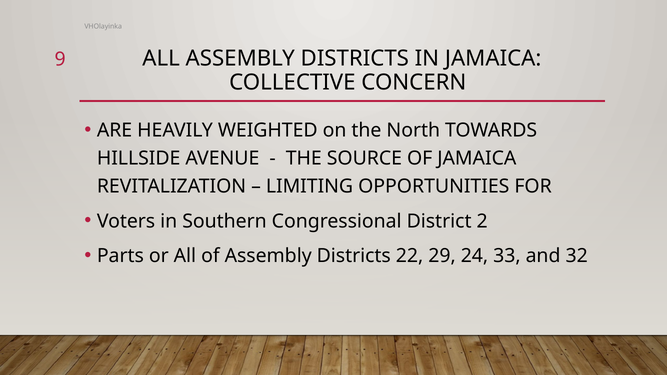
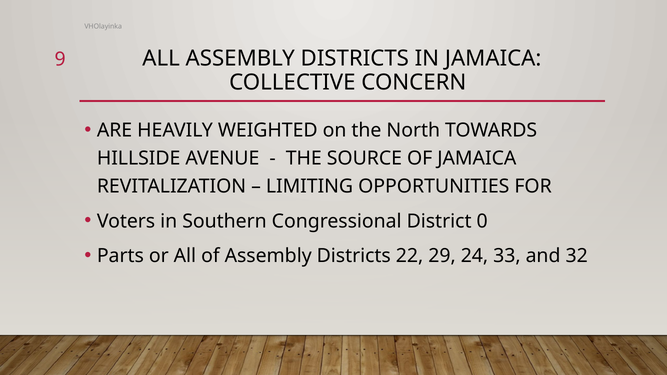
2: 2 -> 0 (482, 221)
